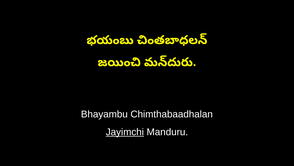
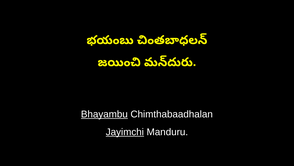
Bhayambu underline: none -> present (104, 114)
